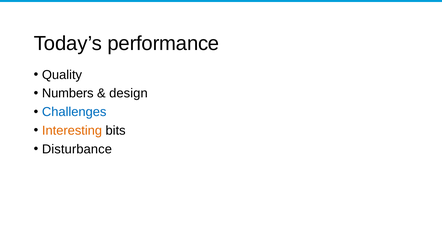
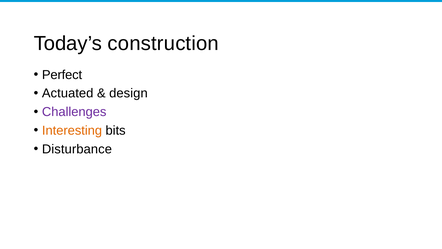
performance: performance -> construction (163, 43)
Quality: Quality -> Perfect (62, 75)
Numbers: Numbers -> Actuated (68, 93)
Challenges colour: blue -> purple (74, 112)
